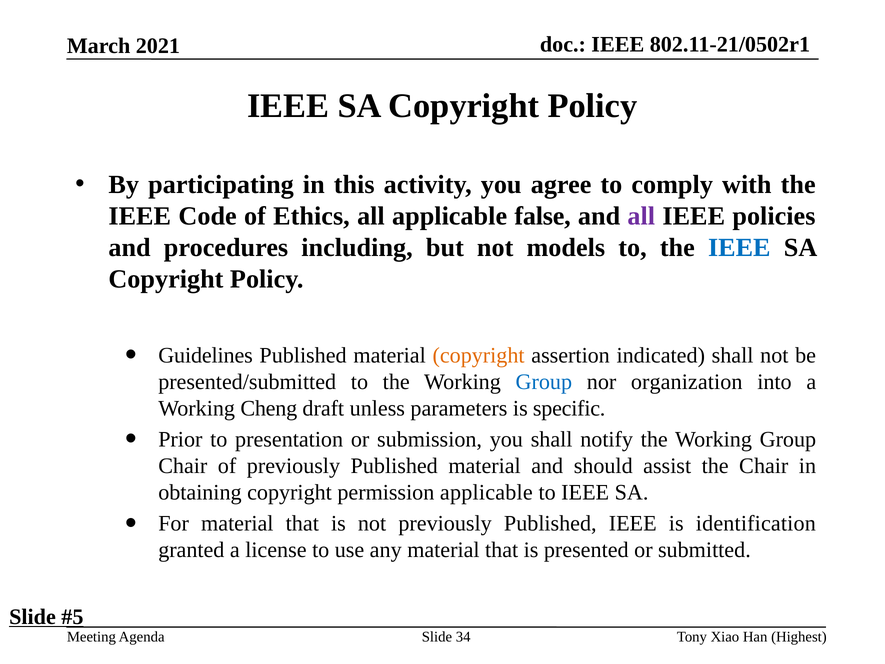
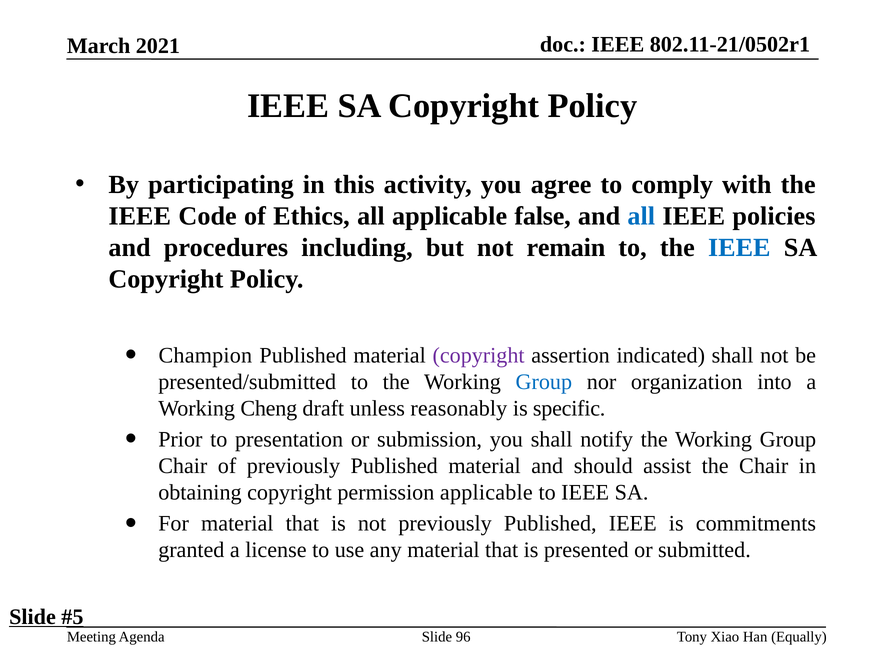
all colour: purple -> blue (641, 216)
models: models -> remain (566, 247)
Guidelines: Guidelines -> Champion (205, 355)
copyright colour: orange -> purple (479, 355)
parameters: parameters -> reasonably (459, 408)
identification: identification -> commitments (756, 523)
34: 34 -> 96 (463, 637)
Highest: Highest -> Equally (799, 637)
